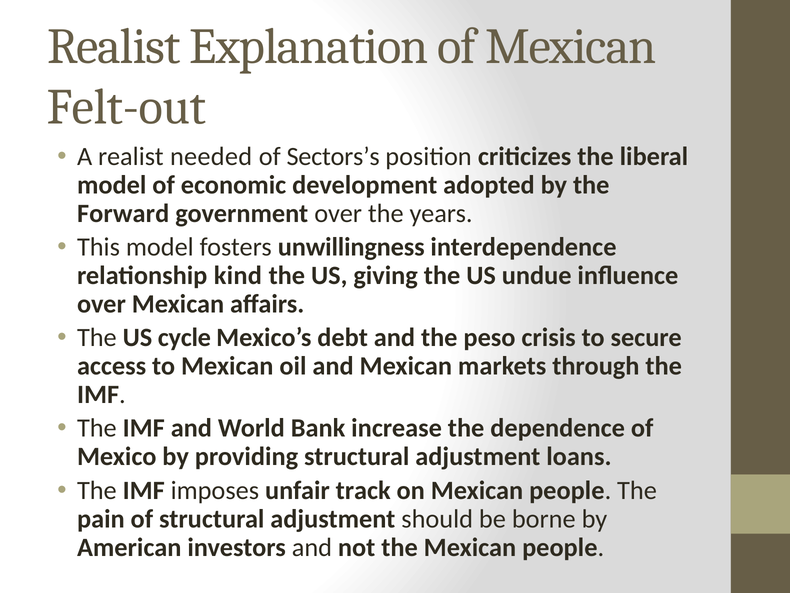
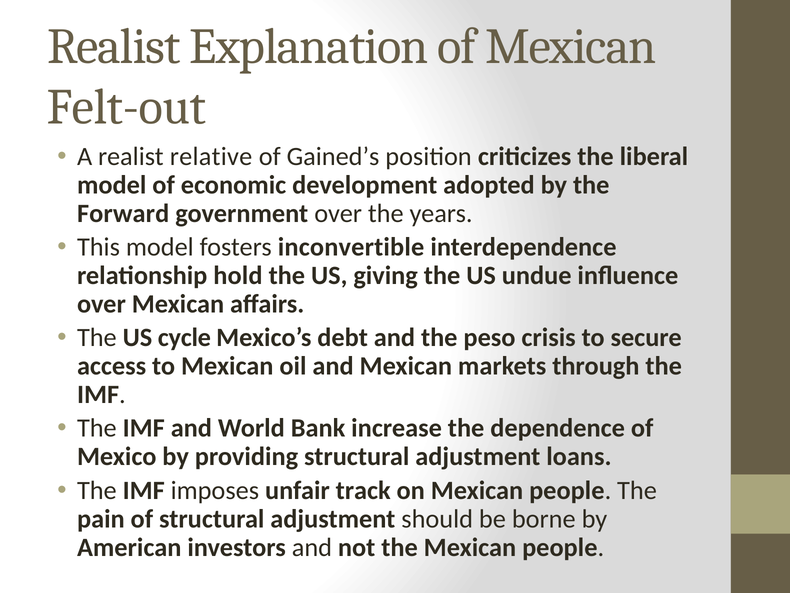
needed: needed -> relative (211, 156)
Sectors’s: Sectors’s -> Gained’s (333, 156)
unwillingness: unwillingness -> inconvertible (351, 247)
kind: kind -> hold (238, 275)
